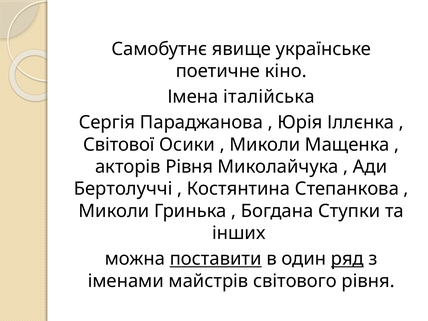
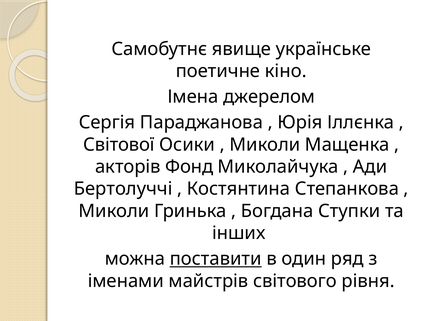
італійська: італійська -> джерелом (269, 97)
акторів Рівня: Рівня -> Фонд (189, 167)
ряд underline: present -> none (347, 259)
